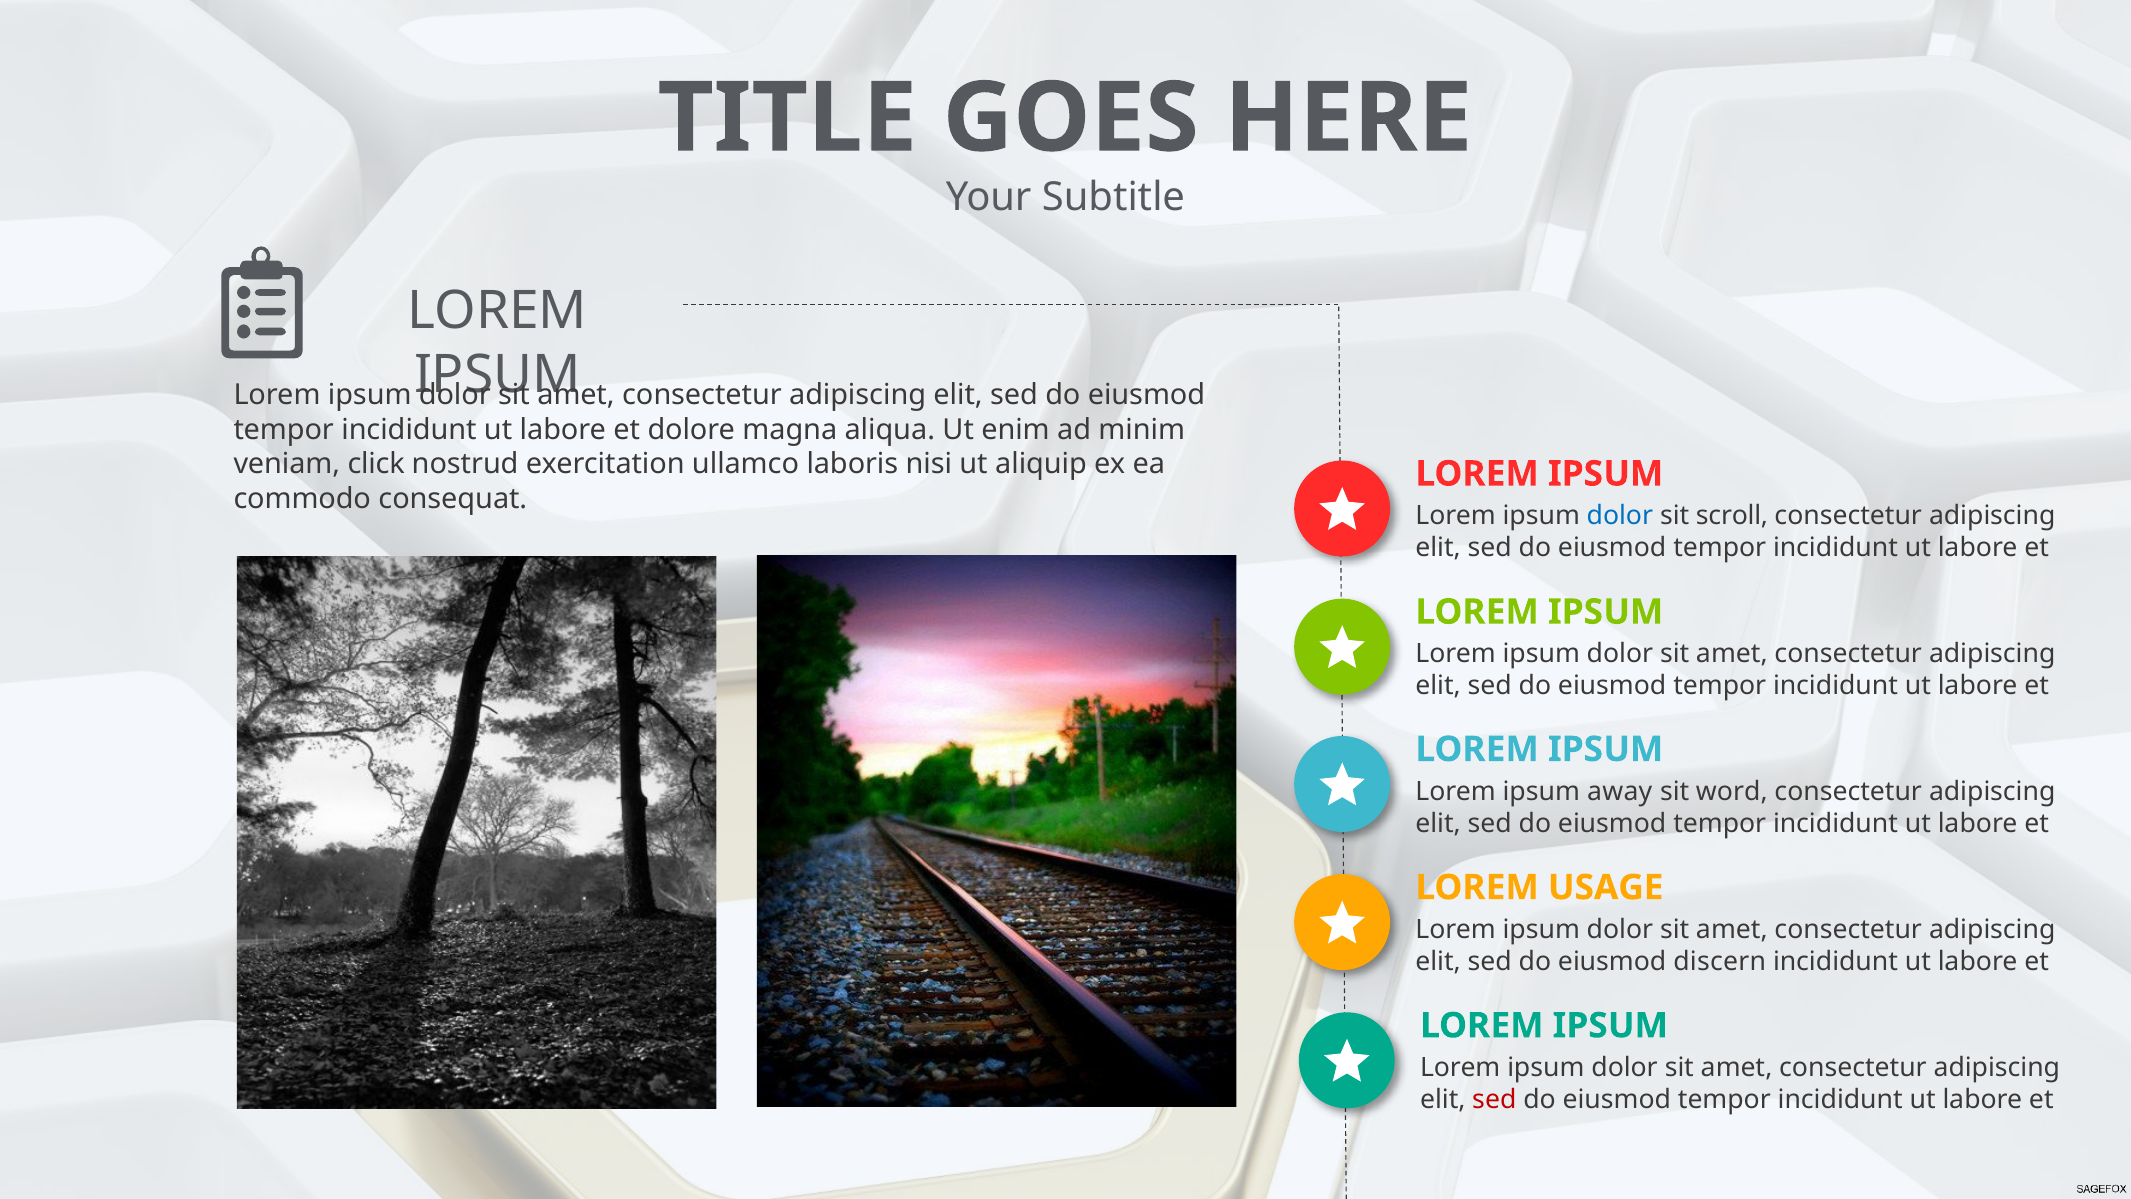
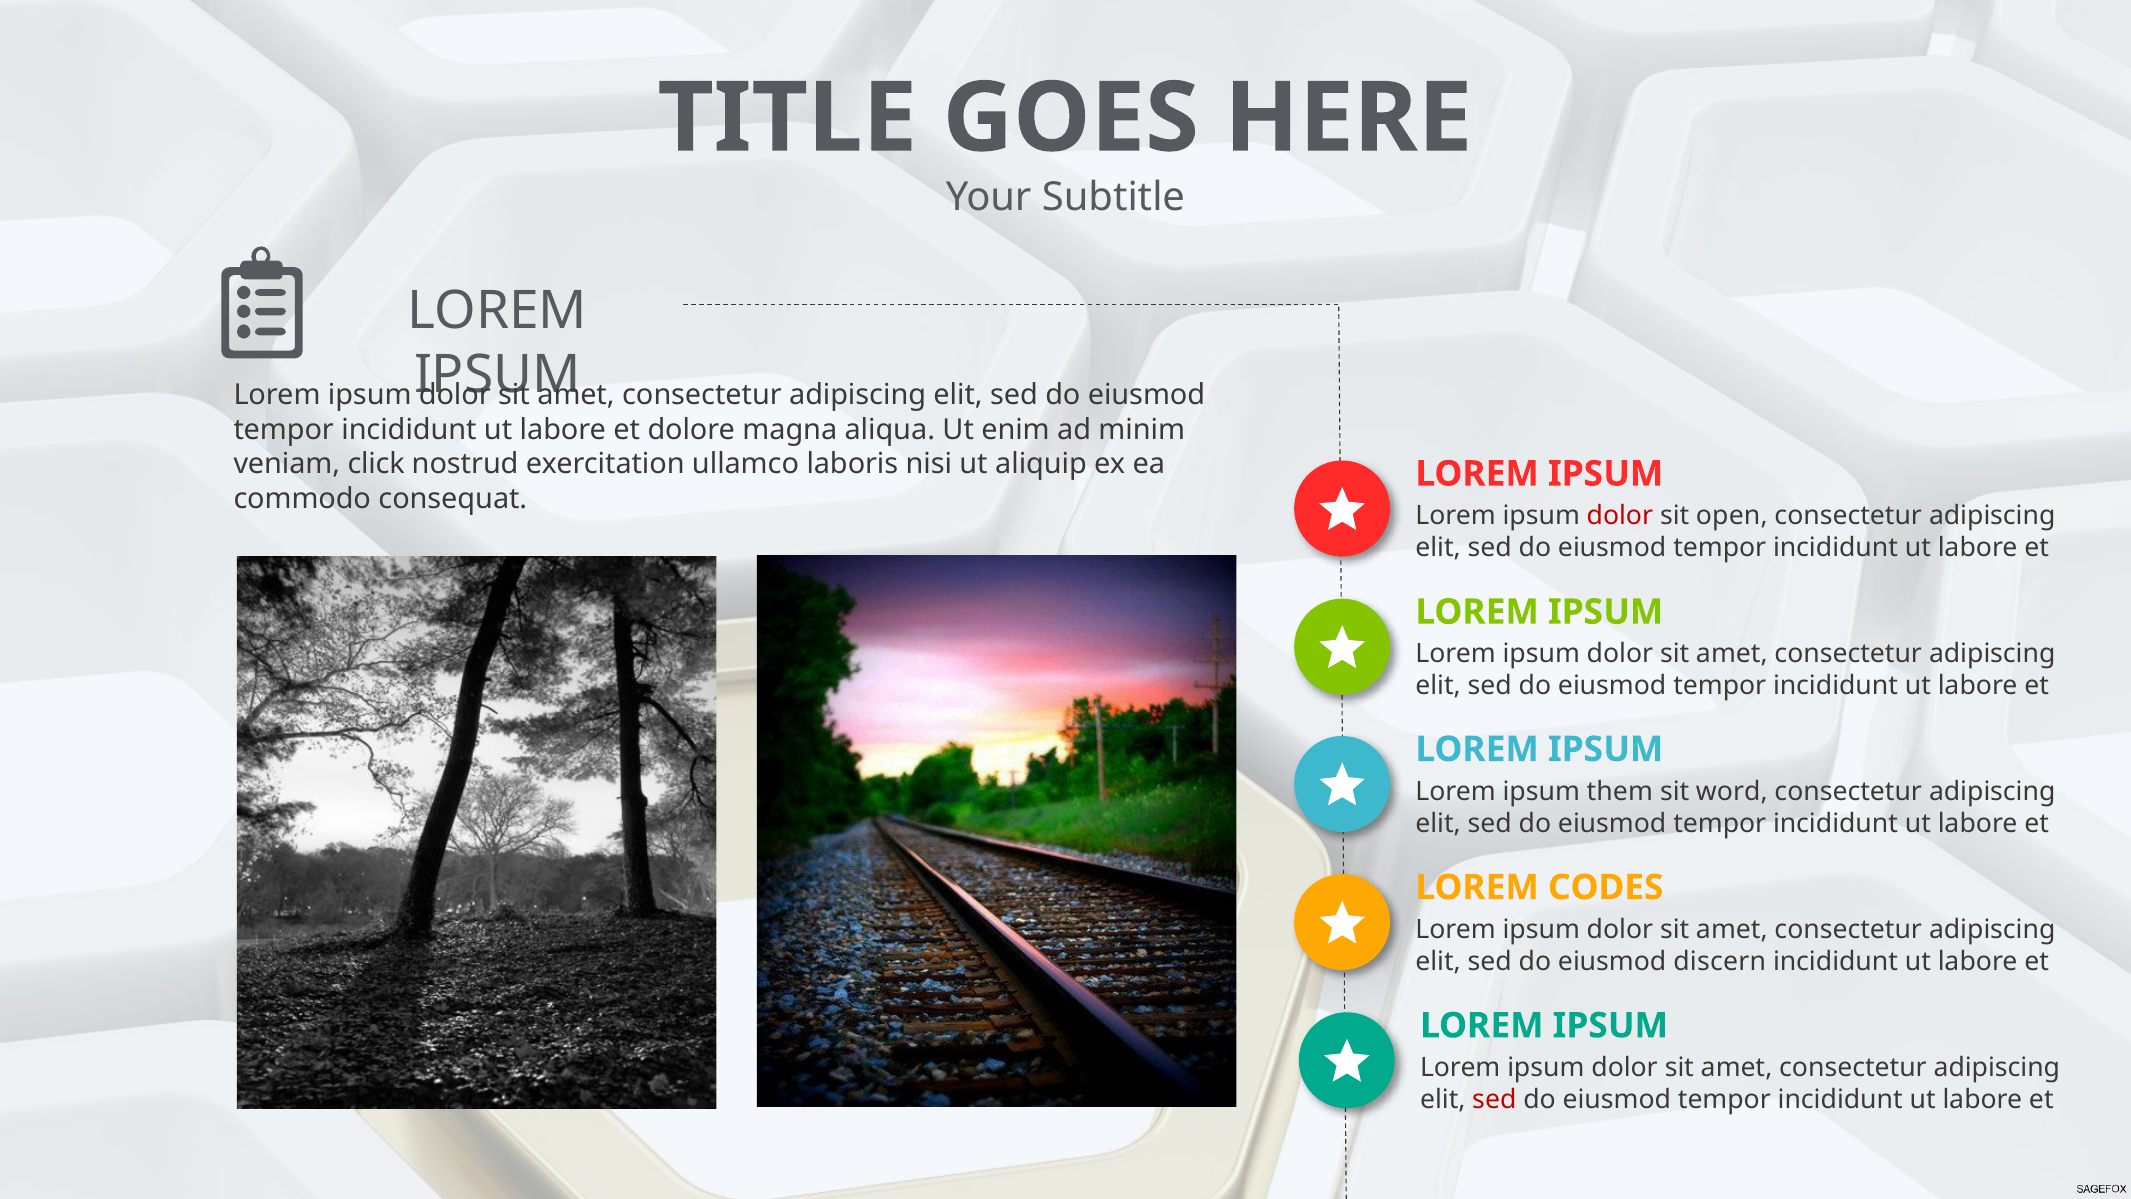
dolor colour: blue -> red (1620, 516)
scroll: scroll -> open (1732, 516)
away: away -> them (1620, 791)
USAGE: USAGE -> CODES (1606, 887)
